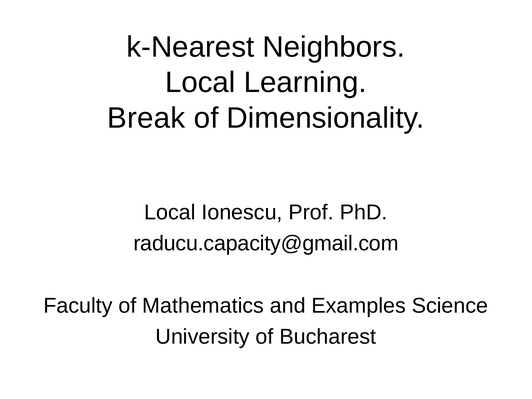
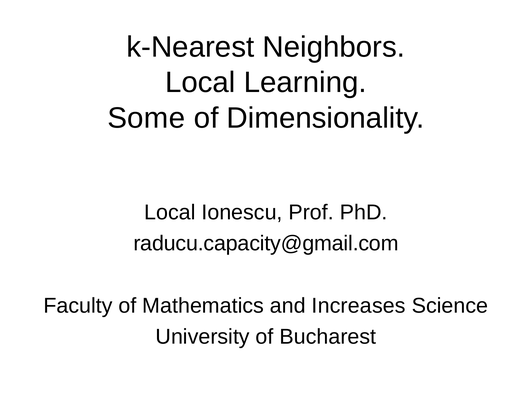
Break: Break -> Some (146, 118)
Examples: Examples -> Increases (359, 306)
